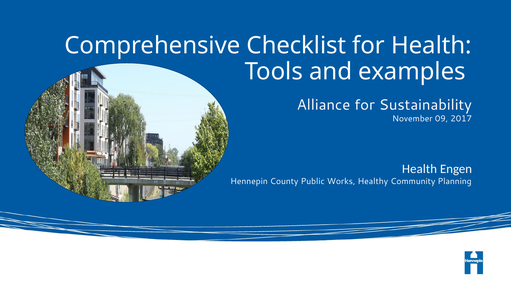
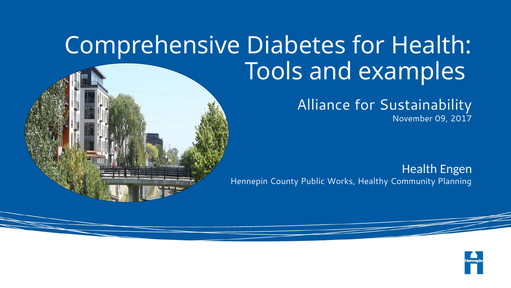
Checklist: Checklist -> Diabetes (296, 45)
